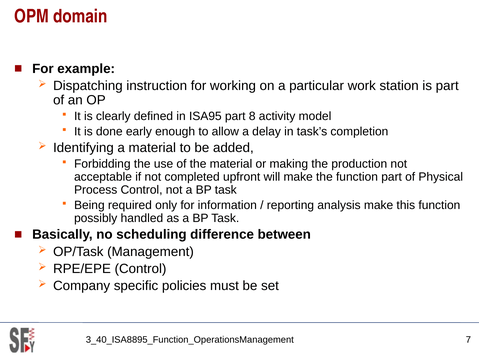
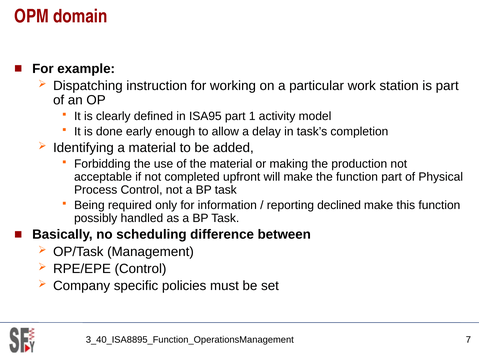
8: 8 -> 1 (252, 116)
analysis: analysis -> declined (339, 205)
